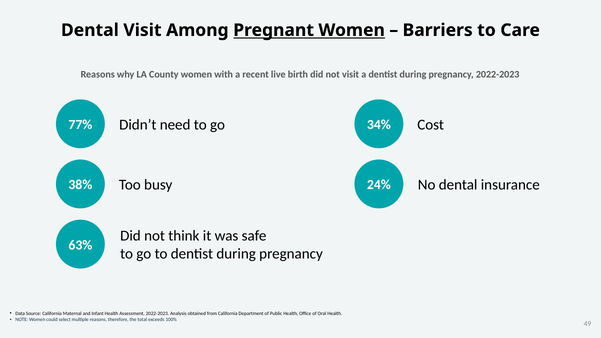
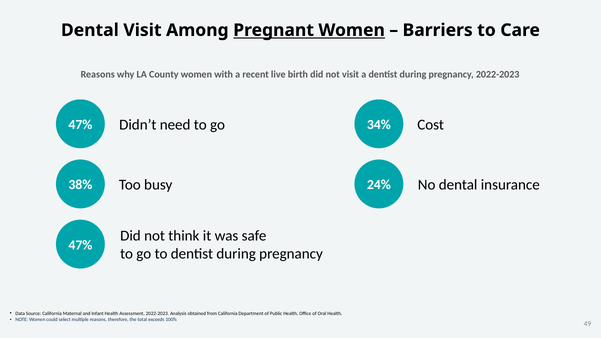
77%: 77% -> 47% (80, 125)
63%: 63% -> 47% (80, 245)
